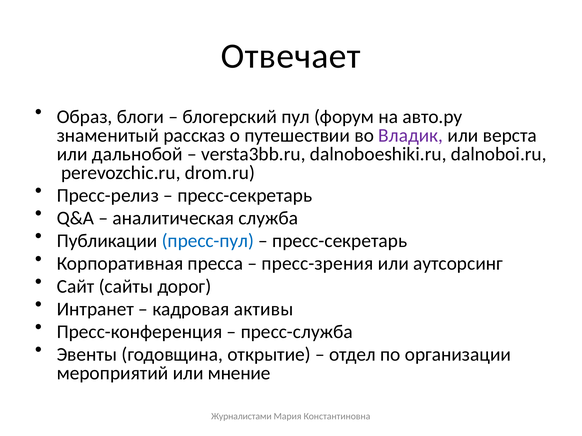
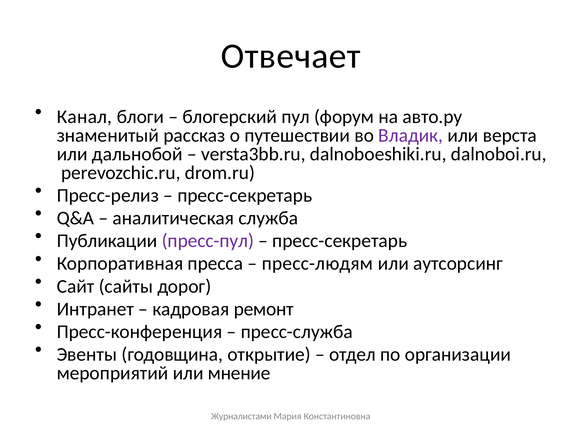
Образ: Образ -> Канал (85, 117)
пресс-пул colour: blue -> purple (208, 241)
пресс-зрения: пресс-зрения -> пресс-людям (317, 264)
активы: активы -> ремонт (264, 309)
